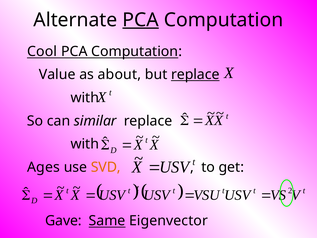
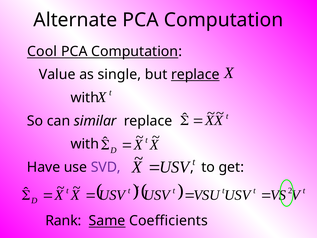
PCA underline: present -> none (141, 20)
about: about -> single (119, 75)
Ages: Ages -> Have (44, 167)
SVD colour: orange -> purple (106, 167)
Gave: Gave -> Rank (63, 220)
Eigenvector: Eigenvector -> Coefficients (168, 220)
